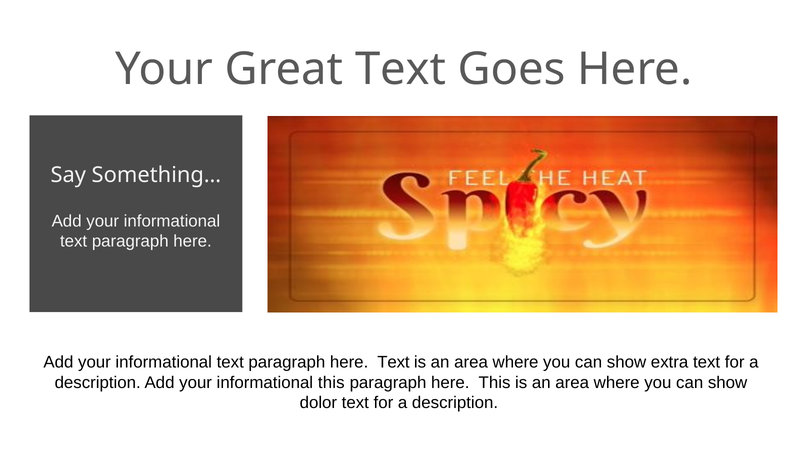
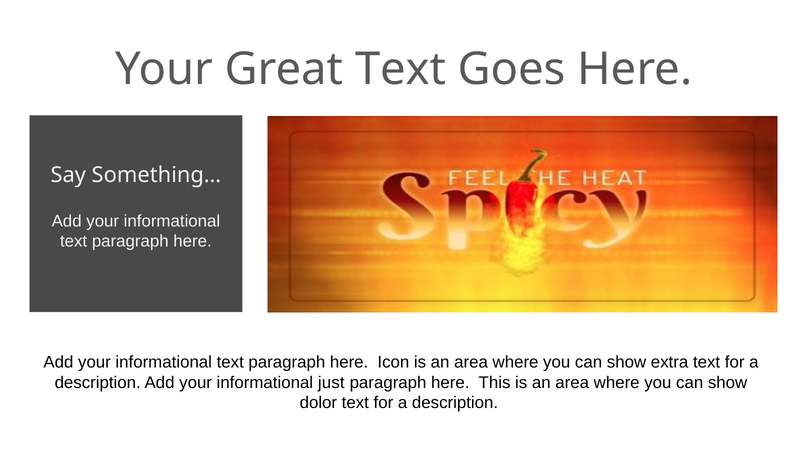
here Text: Text -> Icon (393, 363)
informational this: this -> just (331, 383)
